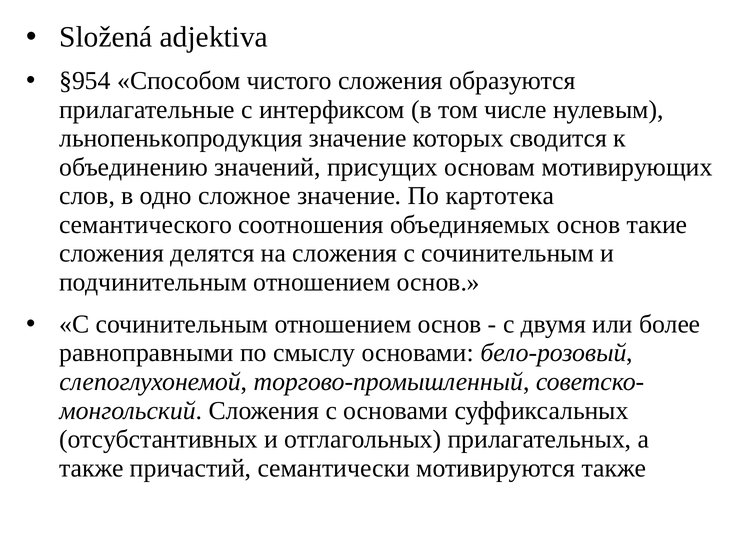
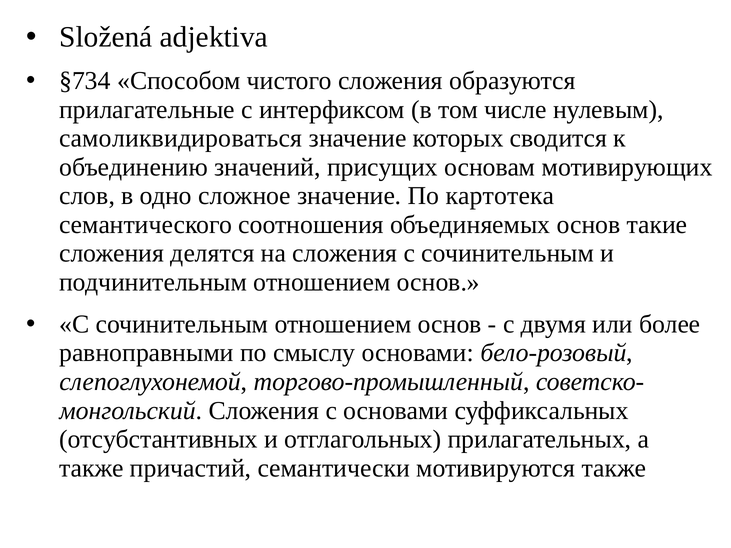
§954: §954 -> §734 (85, 81)
льнопенькопродукция: льнопенькопродукция -> самоликвидироваться (181, 138)
